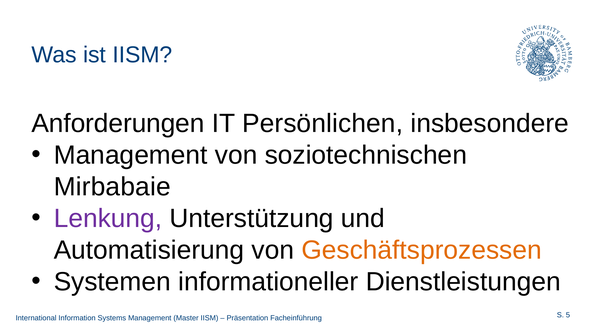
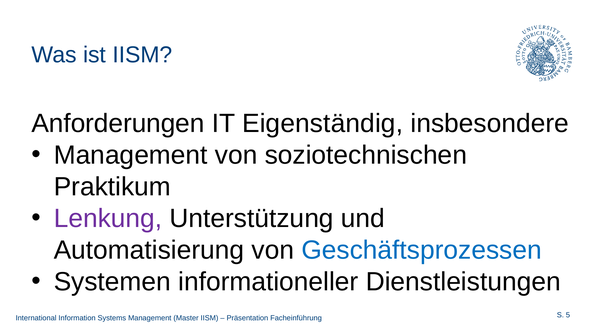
Persönlichen: Persönlichen -> Eigenständig (323, 123)
Mirbabaie: Mirbabaie -> Praktikum (112, 187)
Geschäftsprozessen colour: orange -> blue (422, 250)
